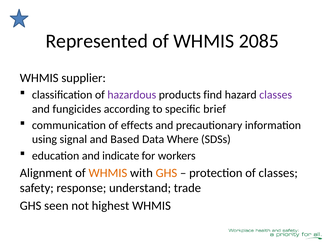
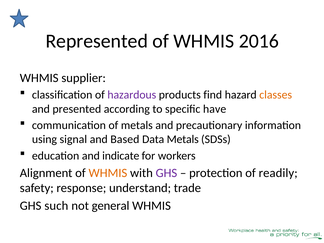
2085: 2085 -> 2016 (259, 41)
classes colour: purple -> orange (276, 95)
fungicides: fungicides -> presented (77, 109)
brief: brief -> have (215, 109)
of effects: effects -> metals (137, 125)
Data Where: Where -> Metals (183, 139)
GHS colour: orange -> purple (166, 173)
of classes: classes -> readily (278, 173)
seen: seen -> such (56, 206)
highest: highest -> general (111, 206)
